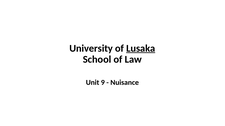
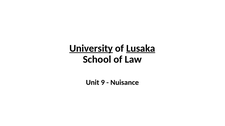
University underline: none -> present (91, 49)
